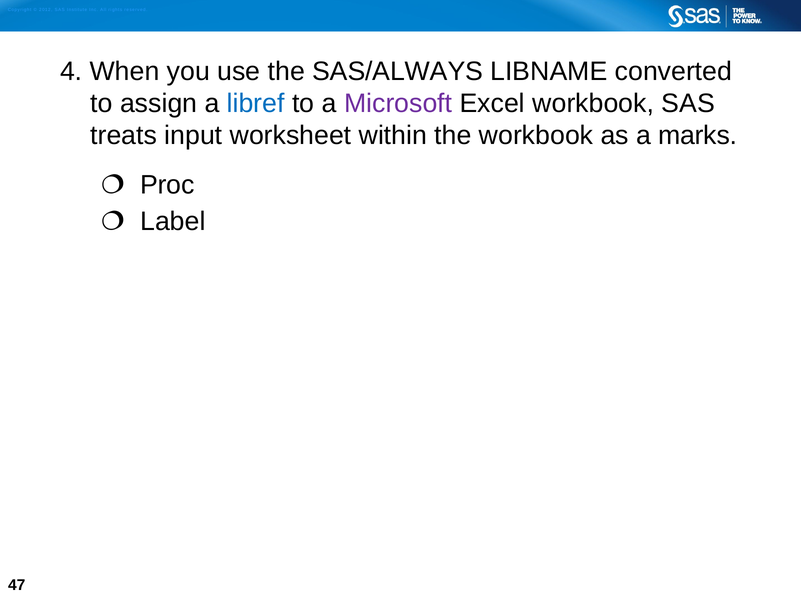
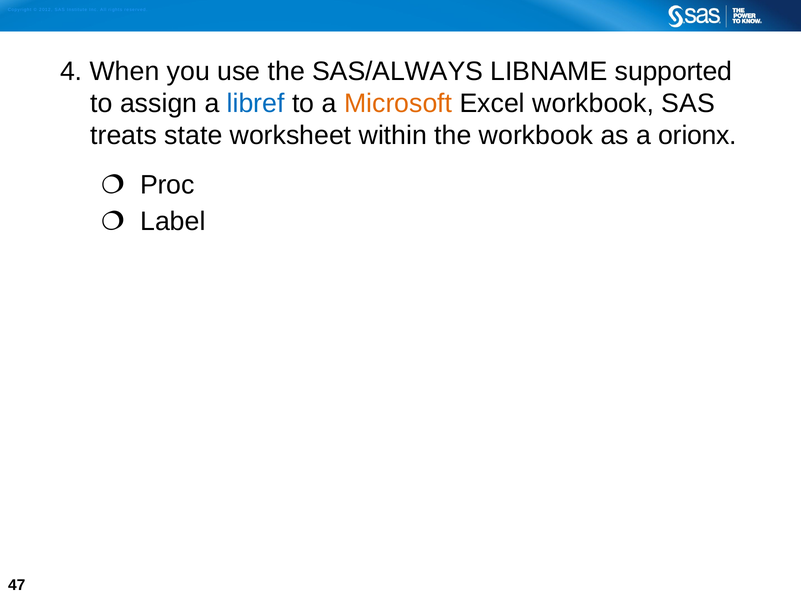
converted: converted -> supported (674, 71)
Microsoft colour: purple -> orange (398, 103)
input: input -> state (193, 135)
marks: marks -> orionx (698, 135)
